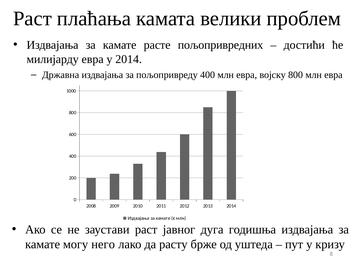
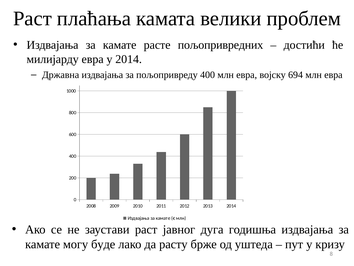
војску 800: 800 -> 694 (296, 75)
него: него -> буде (103, 244)
